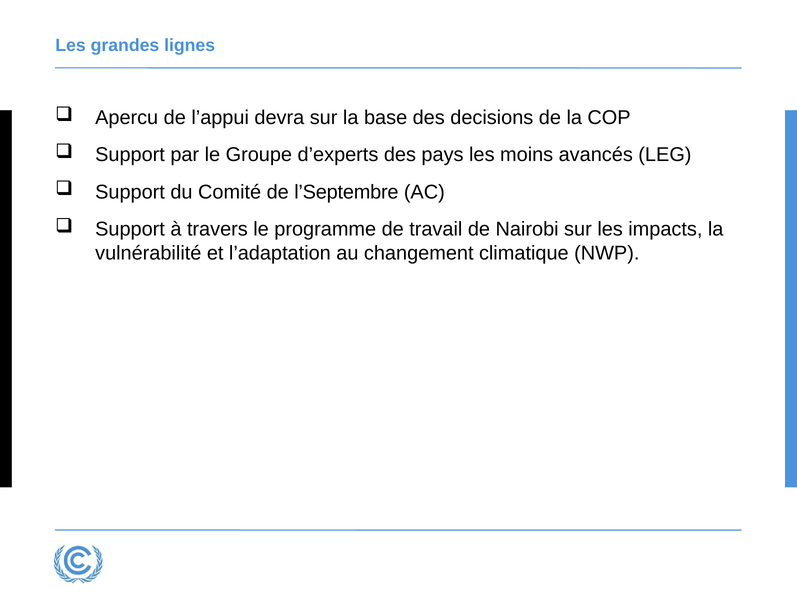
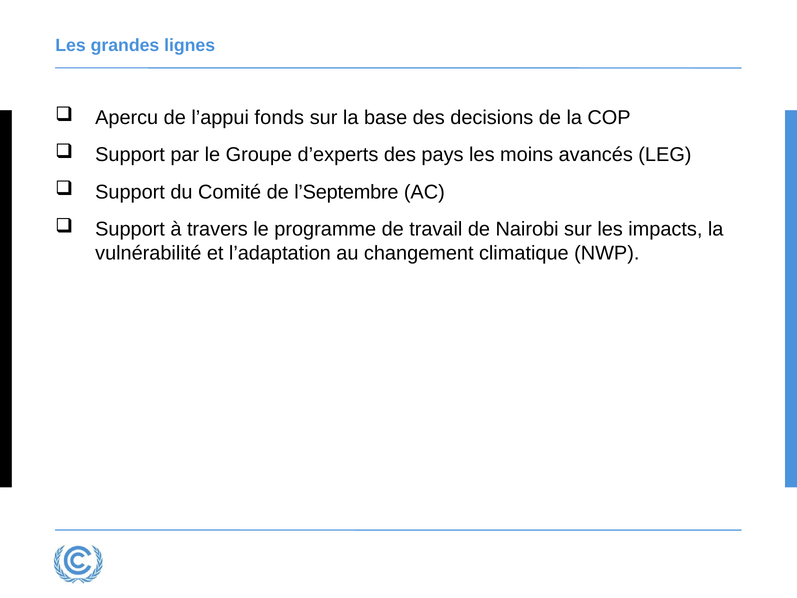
devra: devra -> fonds (279, 118)
